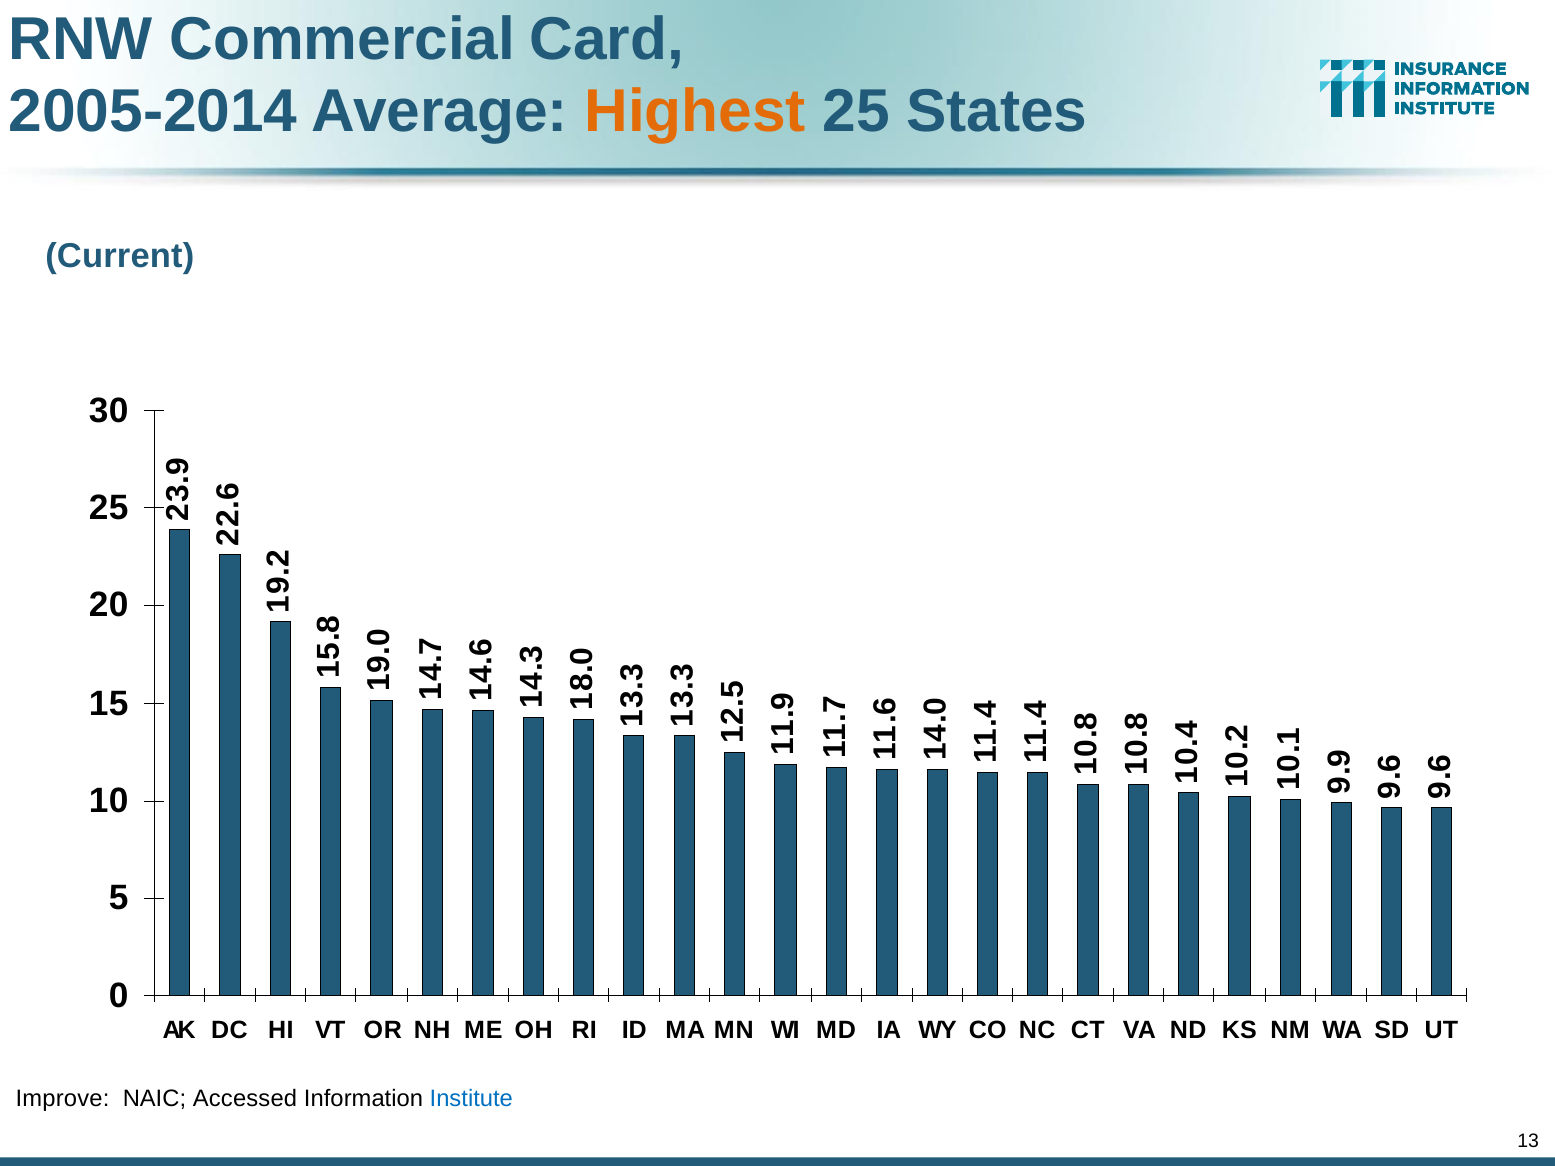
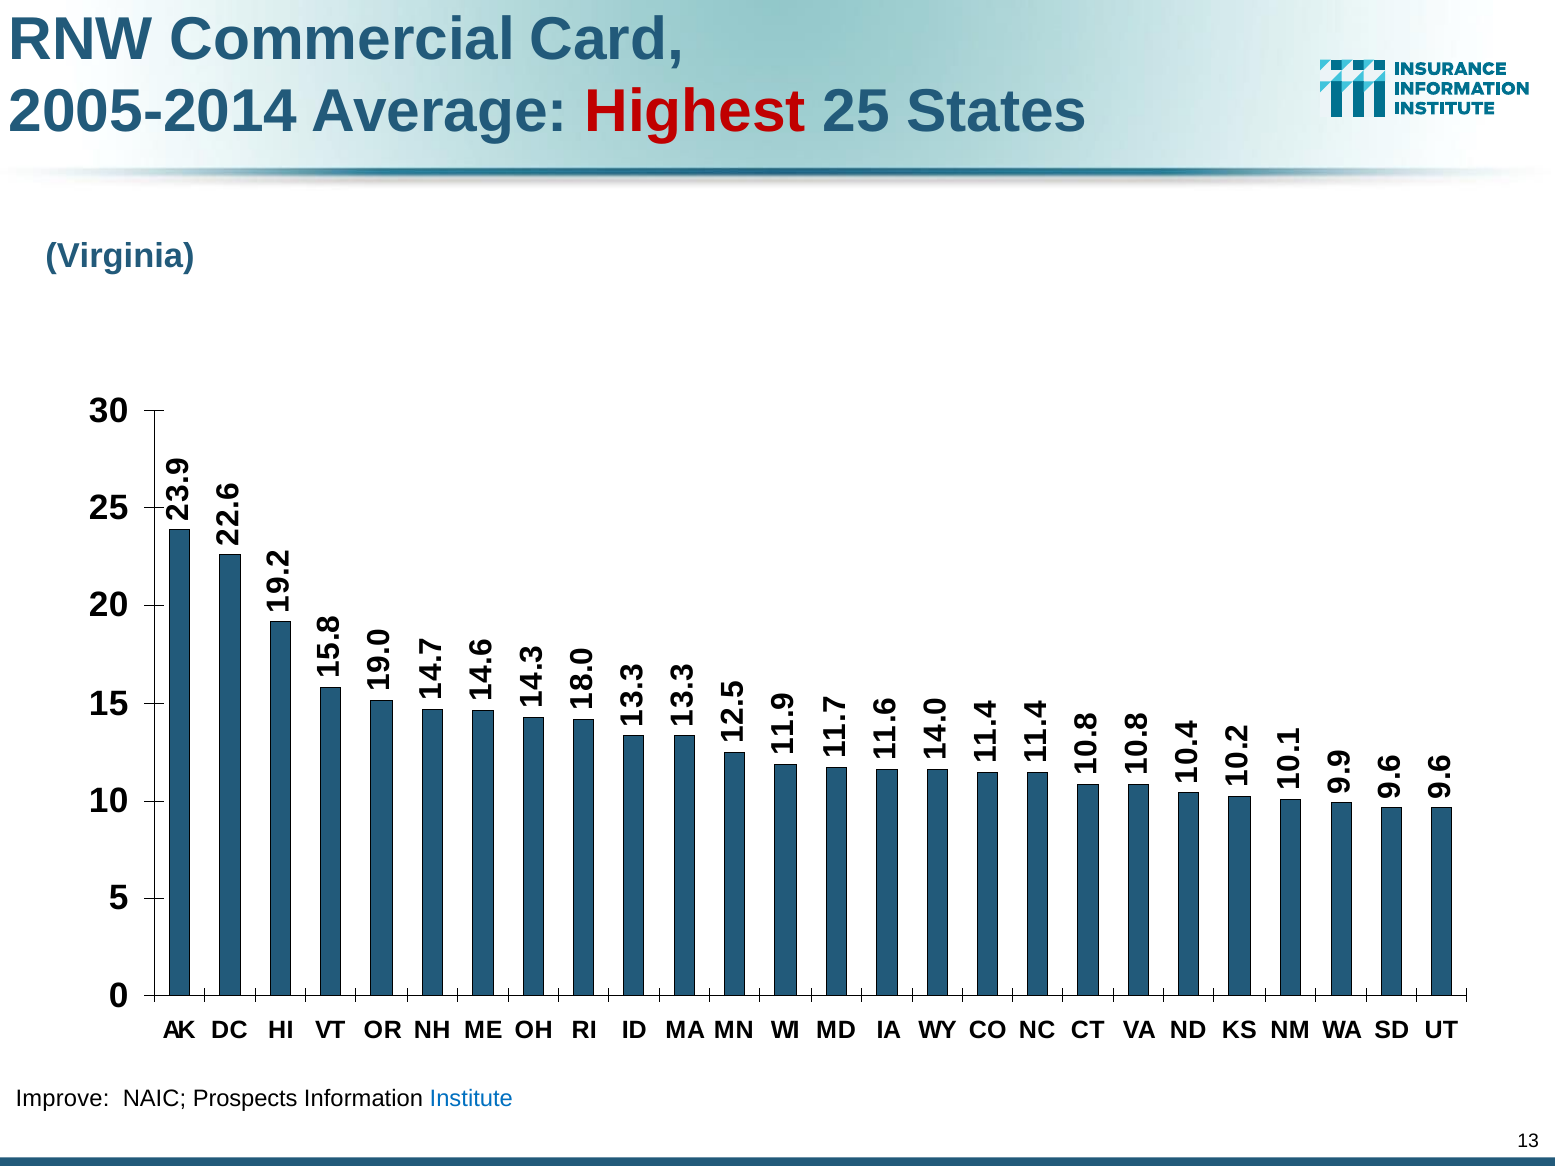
Highest colour: orange -> red (695, 112)
Current: Current -> Virginia (120, 256)
Accessed: Accessed -> Prospects (245, 1099)
